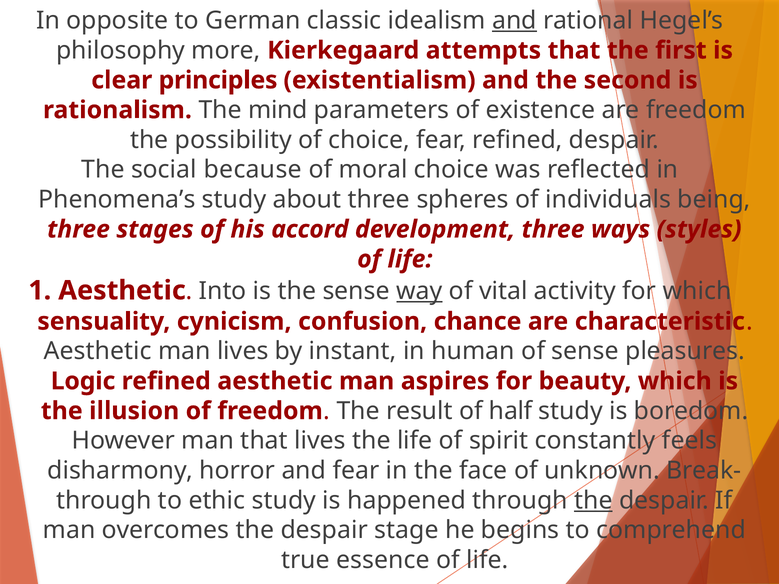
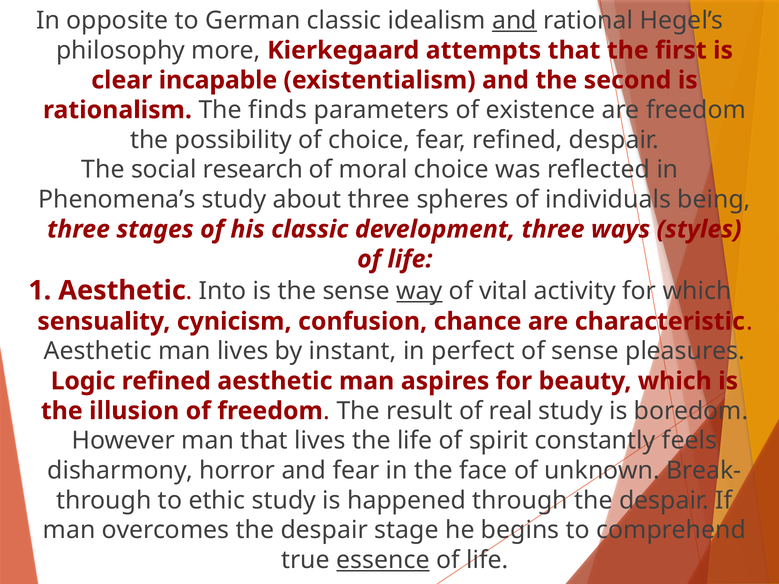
principles: principles -> incapable (218, 80)
mind: mind -> finds (278, 110)
because: because -> research (253, 170)
his accord: accord -> classic (310, 229)
human: human -> perfect (473, 351)
half: half -> real (511, 411)
the underline: present -> none (593, 501)
essence underline: none -> present (383, 560)
